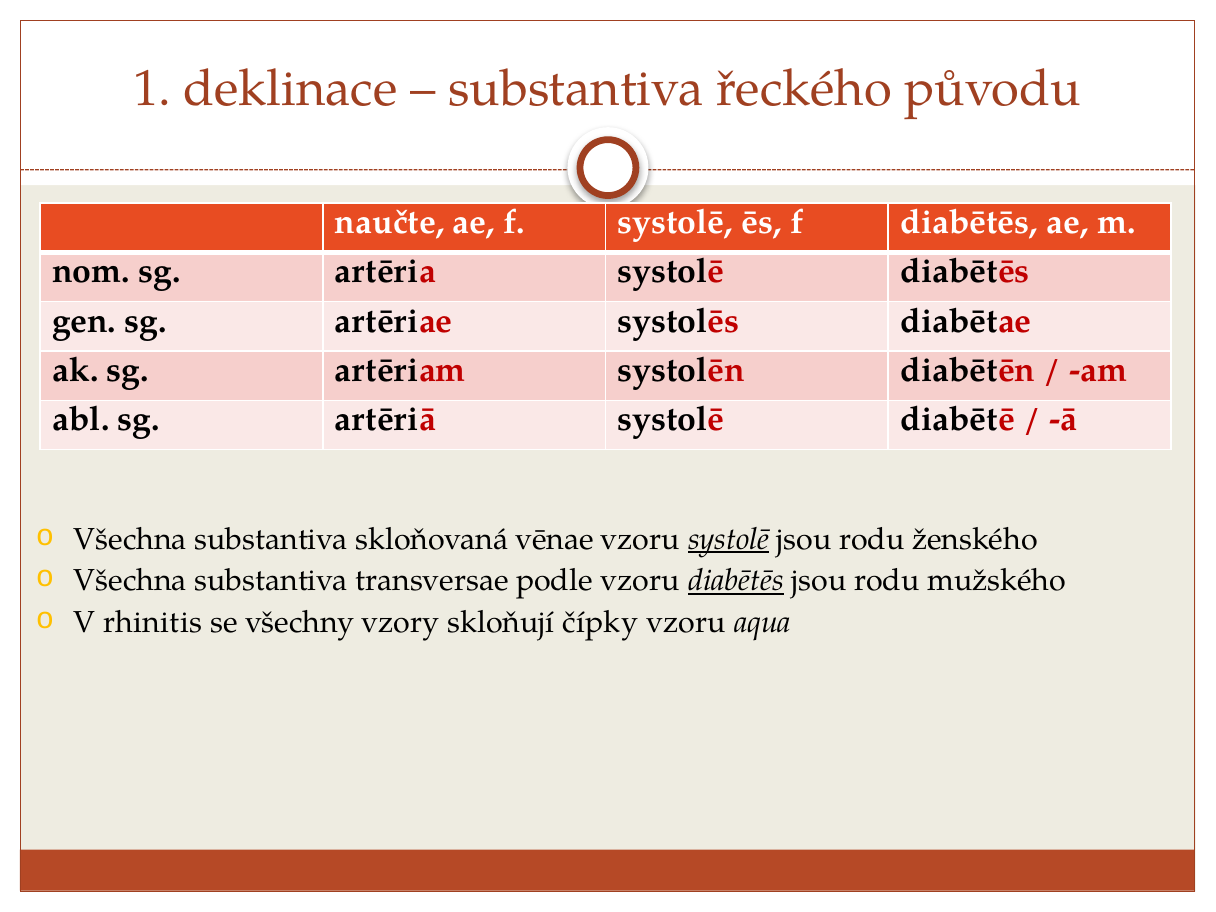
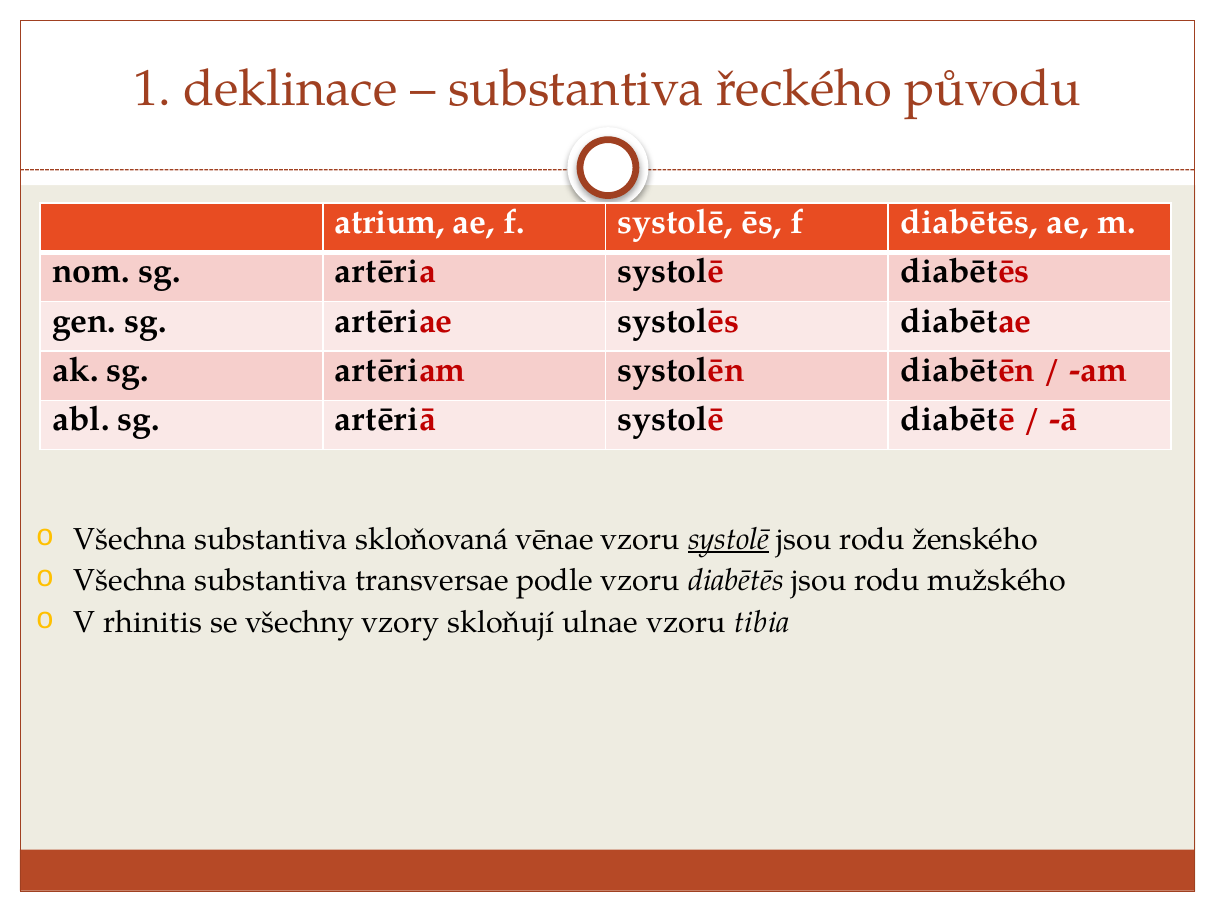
naučte: naučte -> atrium (390, 222)
diabētēs underline: present -> none (736, 581)
čípky: čípky -> ulnae (600, 622)
aqua: aqua -> tibia (762, 622)
